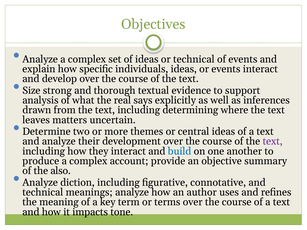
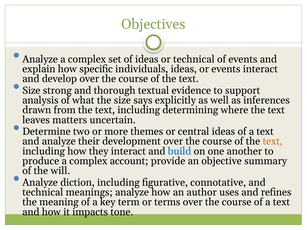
the real: real -> size (122, 100)
text colour: purple -> orange (273, 142)
also: also -> will (60, 171)
